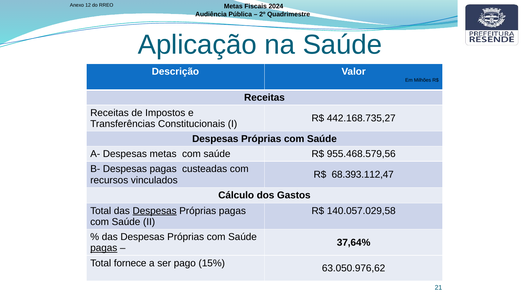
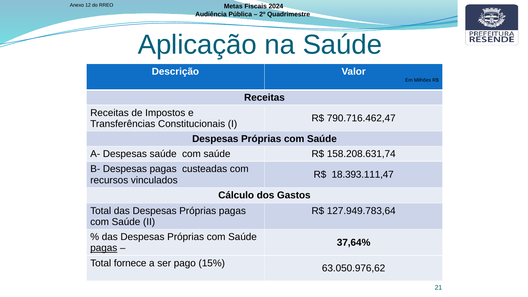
442.168.735,27: 442.168.735,27 -> 790.716.462,47 (361, 118)
Despesas metas: metas -> saúde (163, 154)
955.468.579,56: 955.468.579,56 -> 158.208.631,74 (361, 154)
68.393.112,47: 68.393.112,47 -> 18.393.111,47 (363, 175)
Despesas underline: present -> none (155, 211)
140.057.029,58: 140.057.029,58 -> 127.949.783,64 (361, 211)
